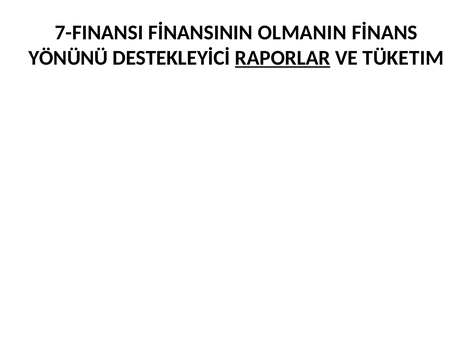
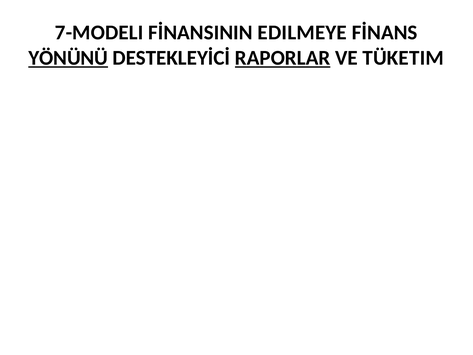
7-FINANSI: 7-FINANSI -> 7-MODELI (99, 33)
OLMANIN: OLMANIN -> EDILMEYE (302, 33)
YÖNÜNÜ underline: none -> present (68, 58)
